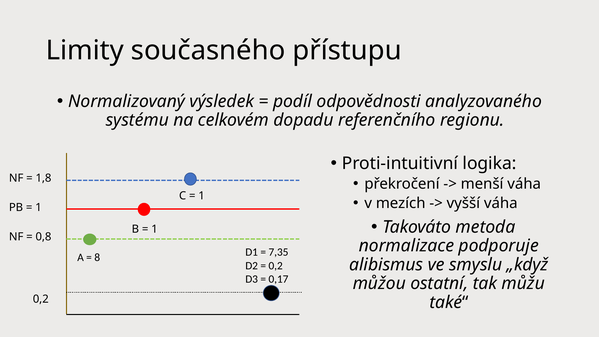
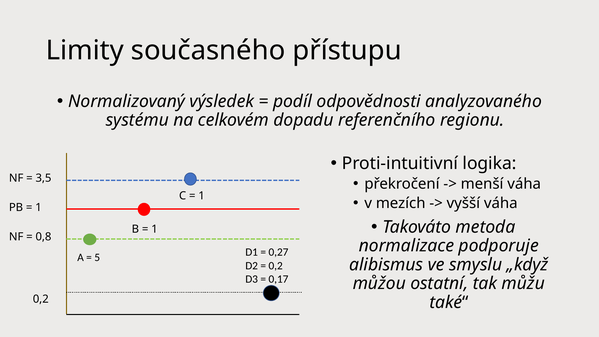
1,8: 1,8 -> 3,5 (43, 178)
7,35: 7,35 -> 0,27 (278, 252)
8: 8 -> 5 (97, 257)
